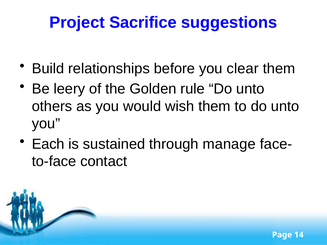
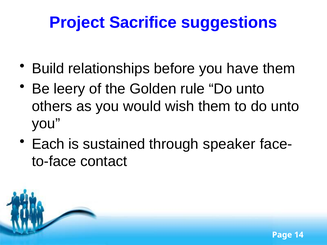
clear: clear -> have (243, 69)
manage: manage -> speaker (229, 144)
